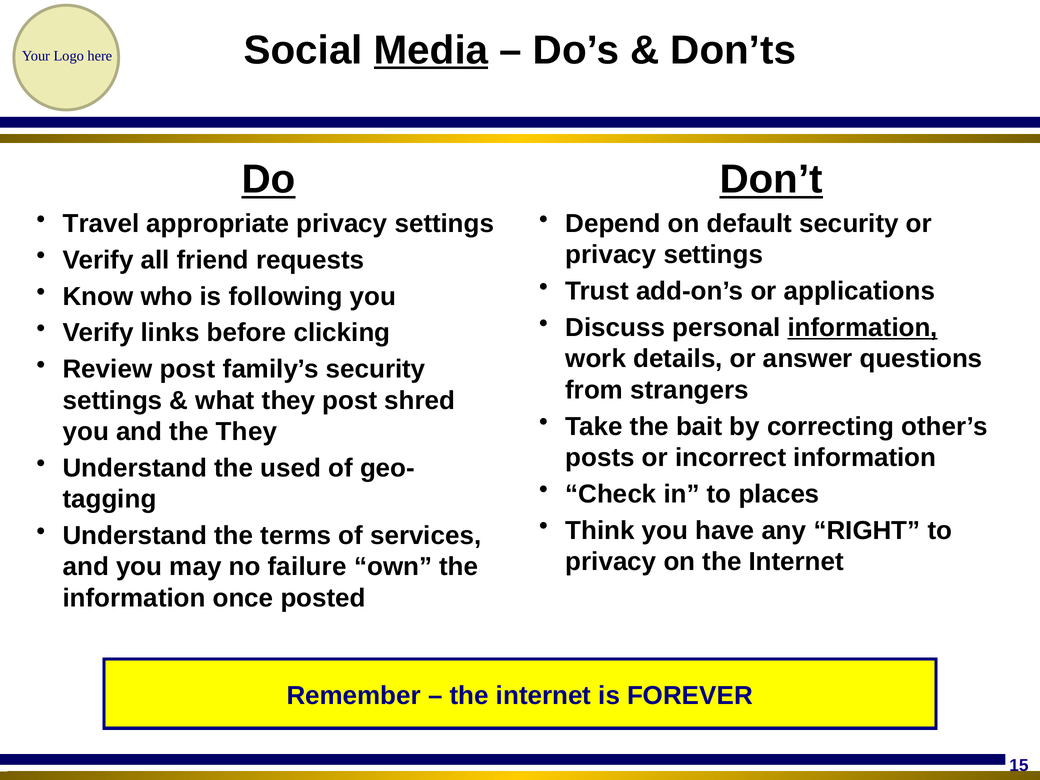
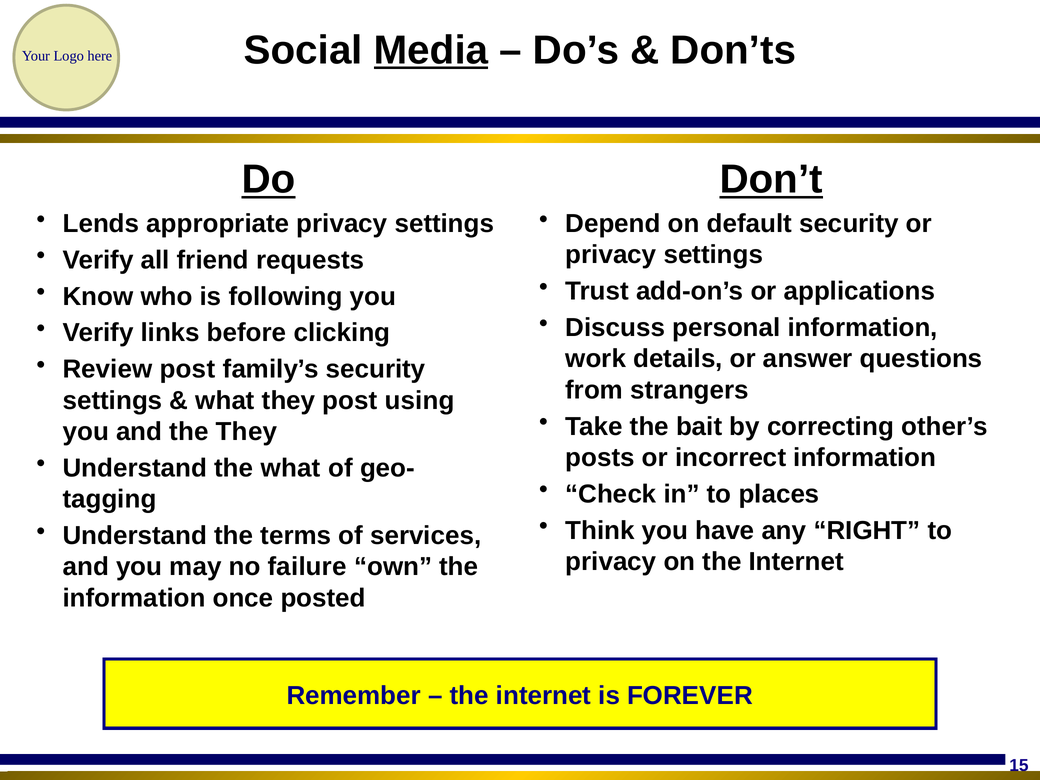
Travel: Travel -> Lends (101, 224)
information underline: present -> none (863, 328)
shred: shred -> using (420, 400)
the used: used -> what (291, 468)
